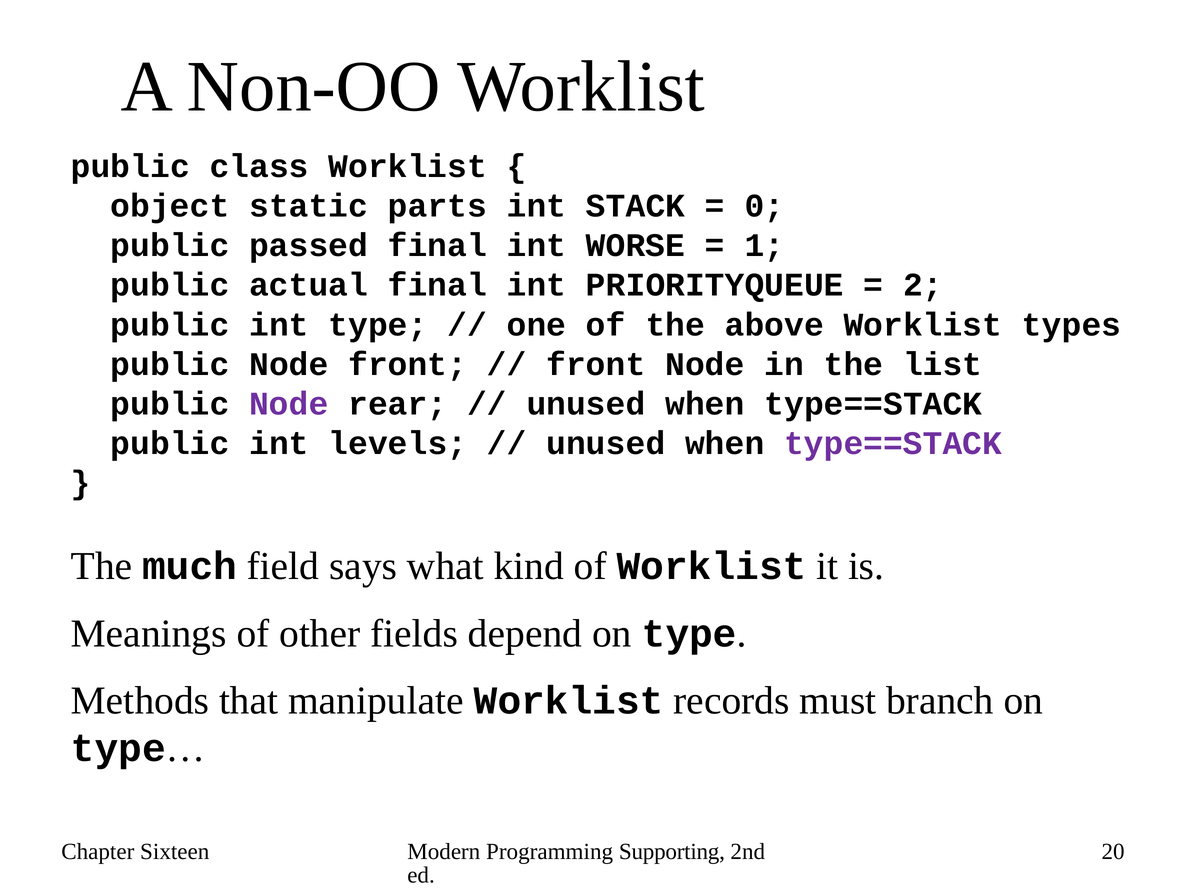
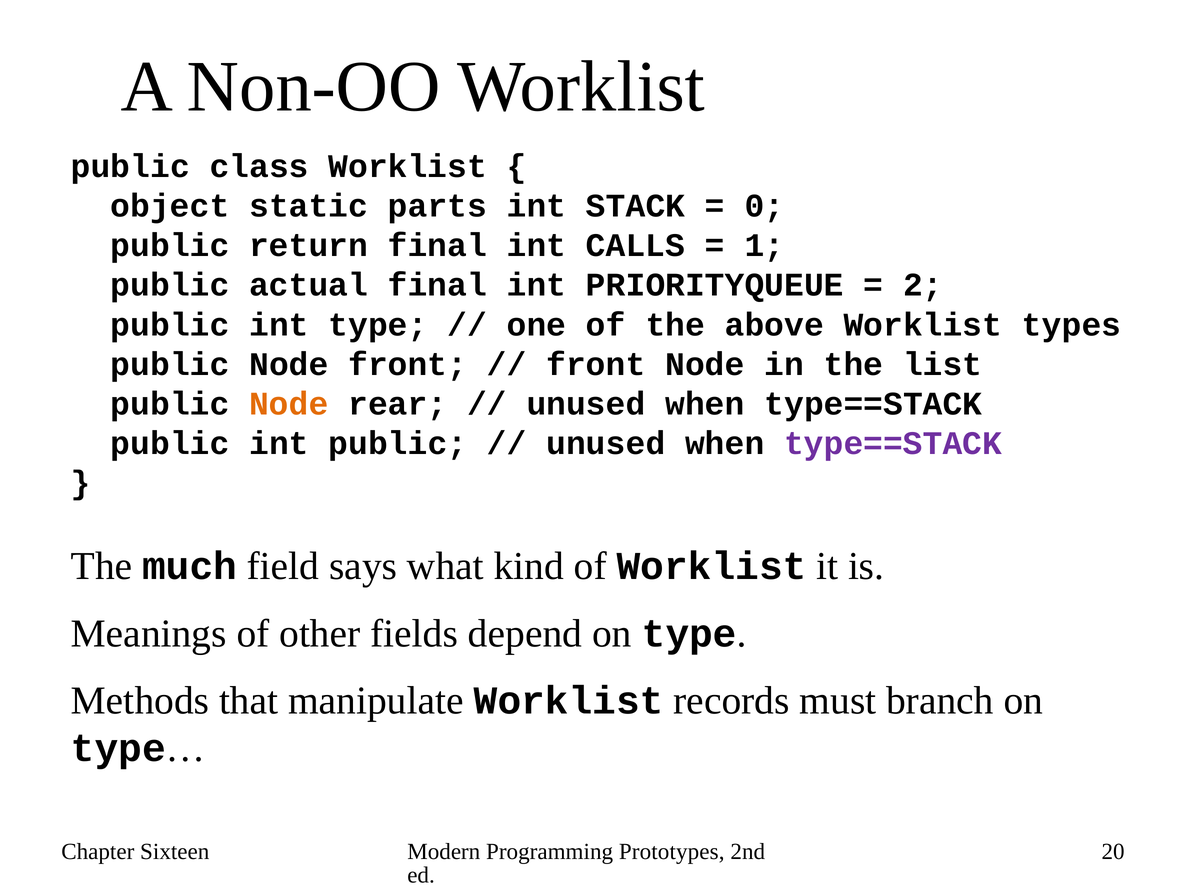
passed: passed -> return (309, 245)
WORSE: WORSE -> CALLS (636, 245)
Node colour: purple -> orange (289, 404)
int levels: levels -> public (398, 443)
Supporting: Supporting -> Prototypes (672, 851)
